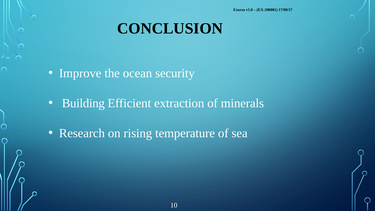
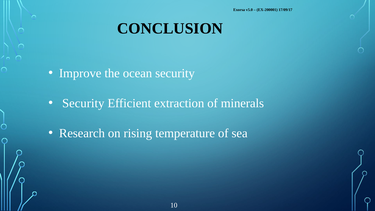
Building: Building -> Security (83, 103)
